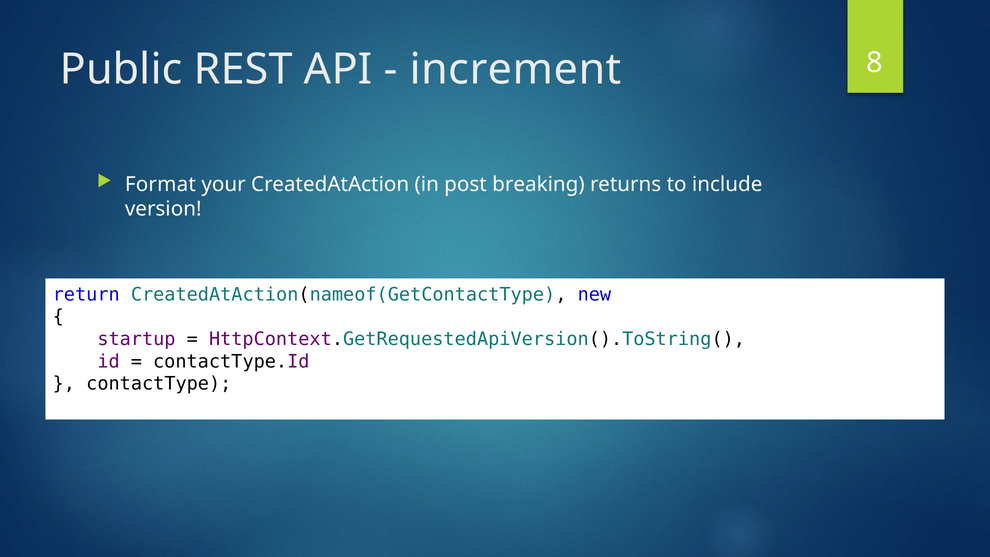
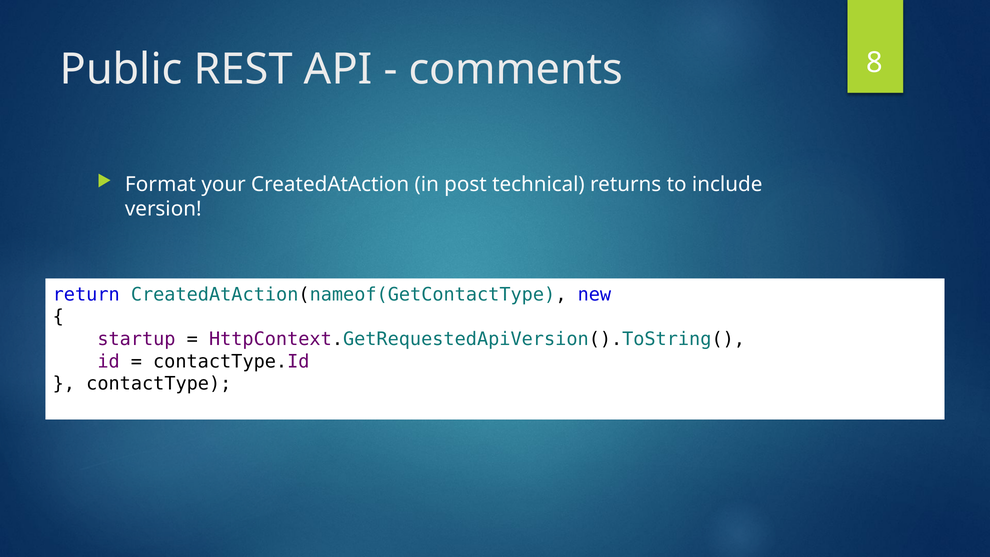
increment: increment -> comments (516, 70)
breaking: breaking -> technical (538, 184)
